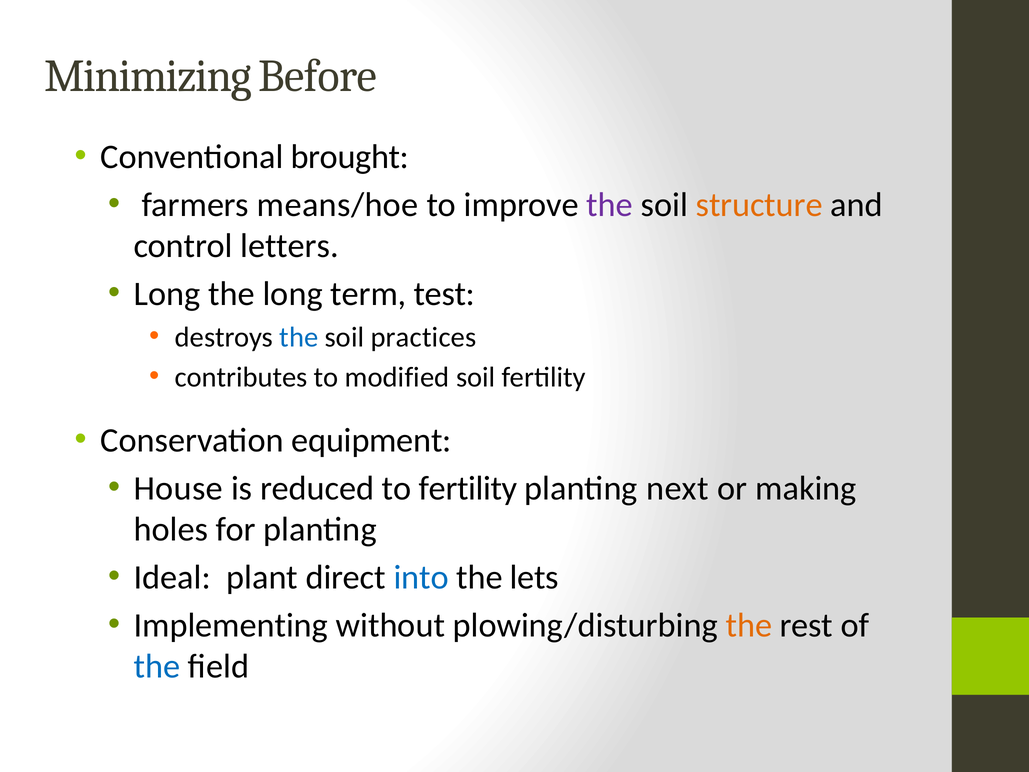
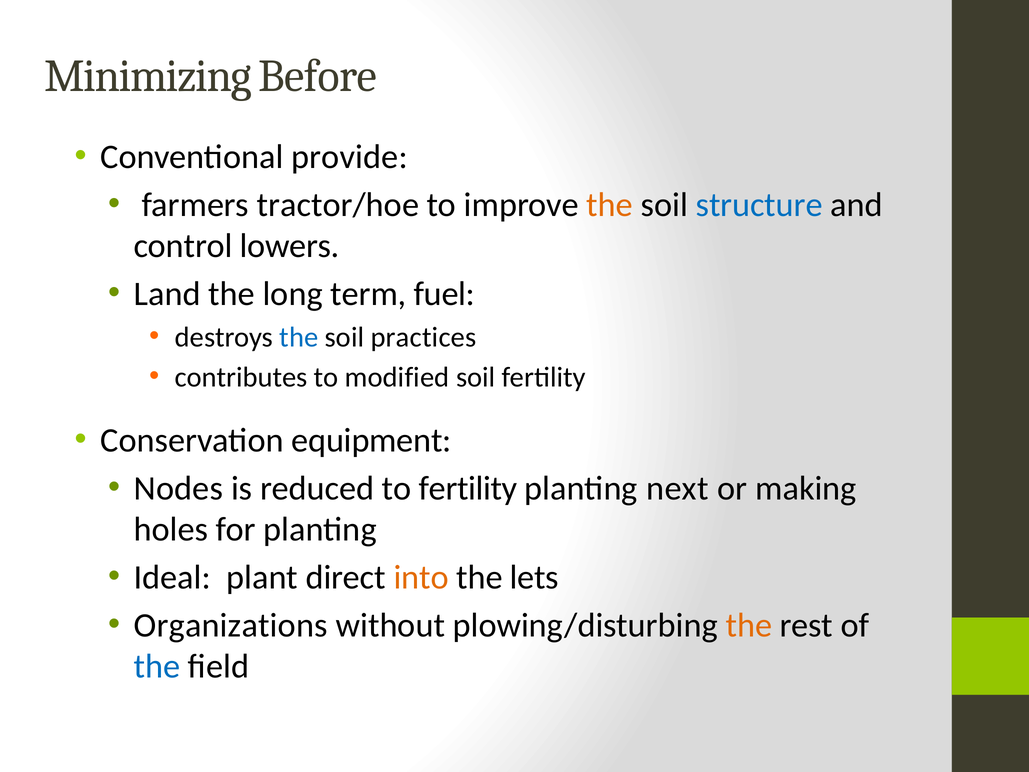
brought: brought -> provide (350, 157)
means/hoe: means/hoe -> tractor/hoe (338, 205)
the colour: purple -> orange (610, 205)
structure colour: orange -> blue (759, 205)
letters: letters -> lowers (290, 246)
Long: Long -> Land (167, 294)
test: test -> fuel (444, 294)
House: House -> Nodes (178, 488)
into colour: blue -> orange (421, 577)
Implementing: Implementing -> Organizations (231, 625)
